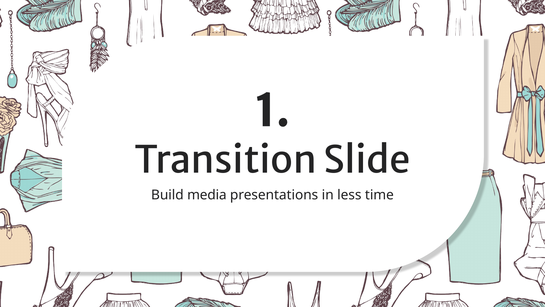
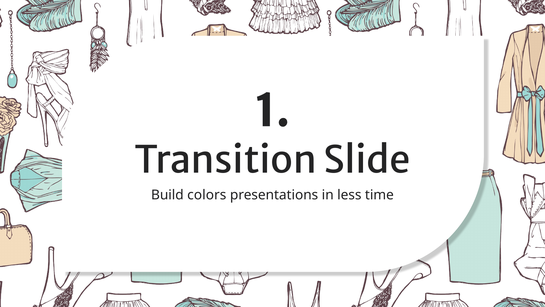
media: media -> colors (207, 195)
